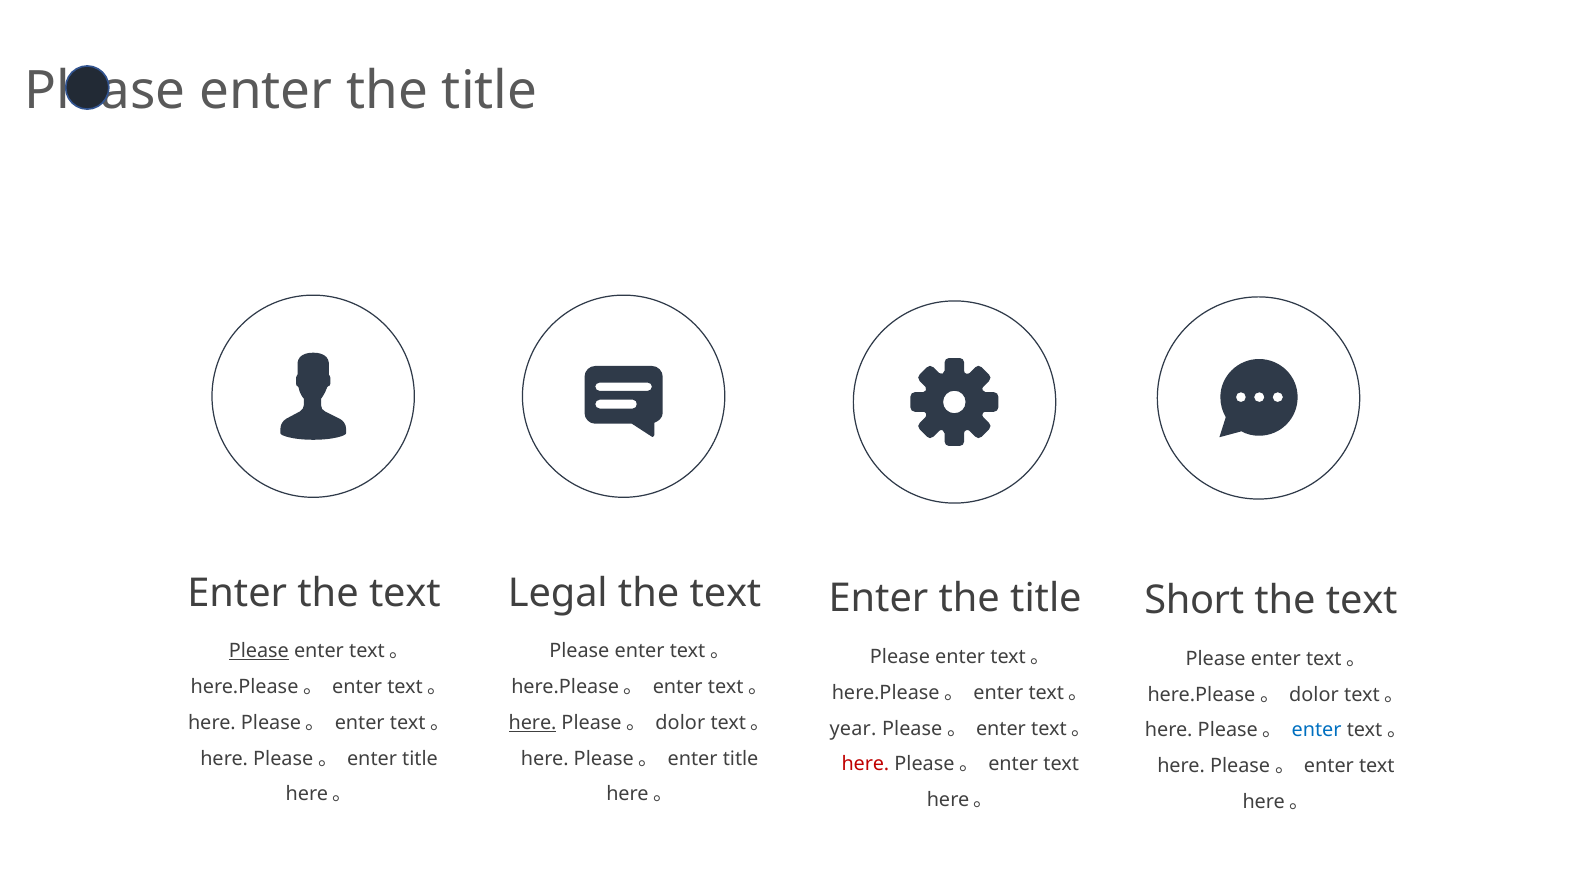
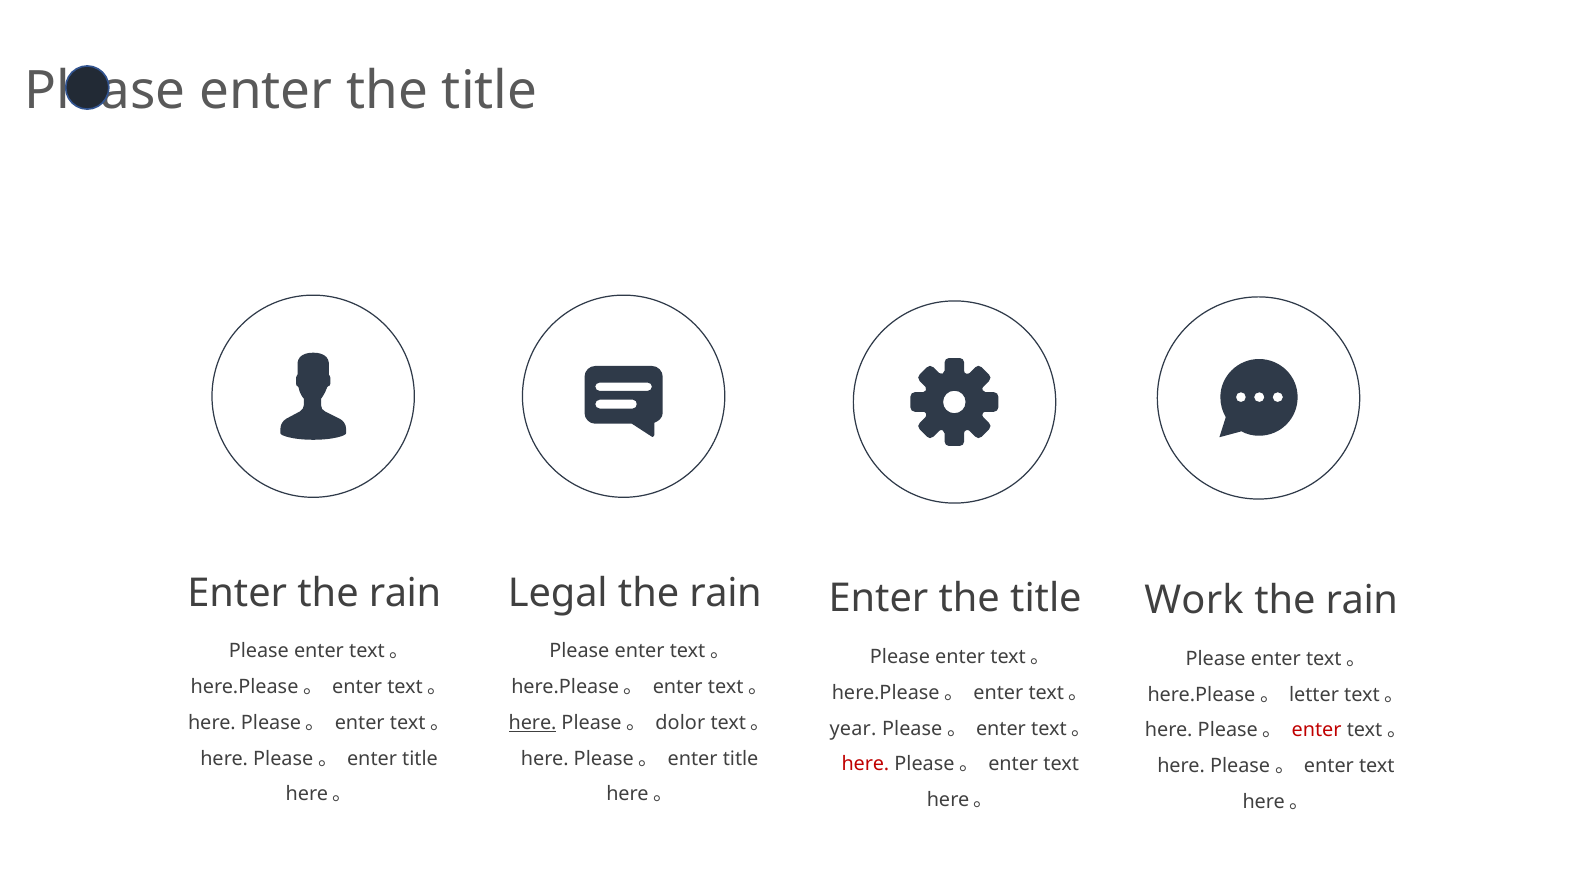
Enter the text: text -> rain (405, 593)
text: text -> rain (726, 593)
Short: Short -> Work (1194, 601)
text: text -> rain (1362, 601)
Please underline: present -> none (259, 651)
here.Please。 dolor: dolor -> letter (1314, 694)
enter colour: blue -> red (1317, 730)
